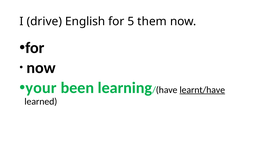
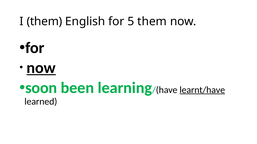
I drive: drive -> them (44, 22)
now underline: none -> present (41, 68)
your: your -> soon (41, 88)
